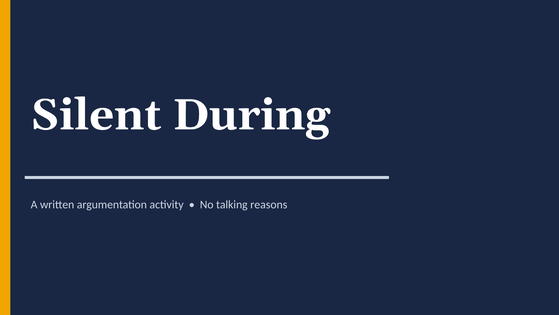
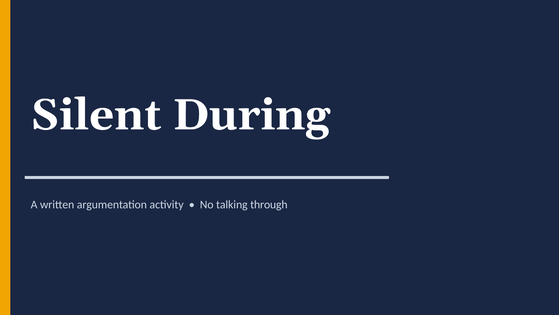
reasons: reasons -> through (269, 204)
